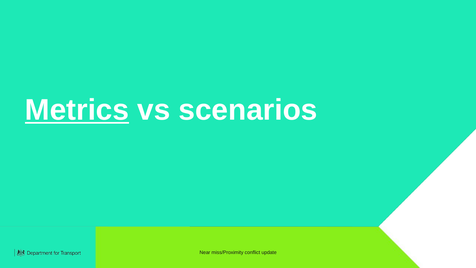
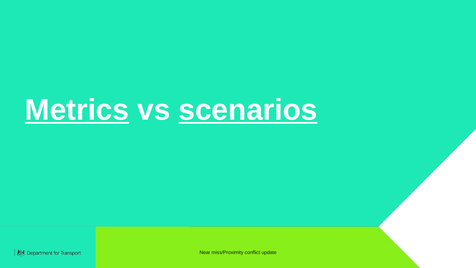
scenarios underline: none -> present (248, 110)
